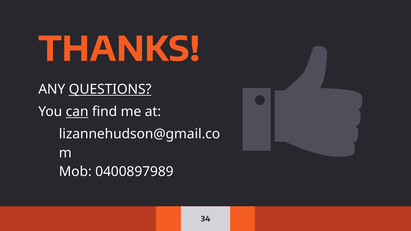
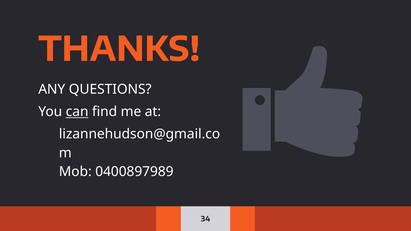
QUESTIONS underline: present -> none (110, 89)
